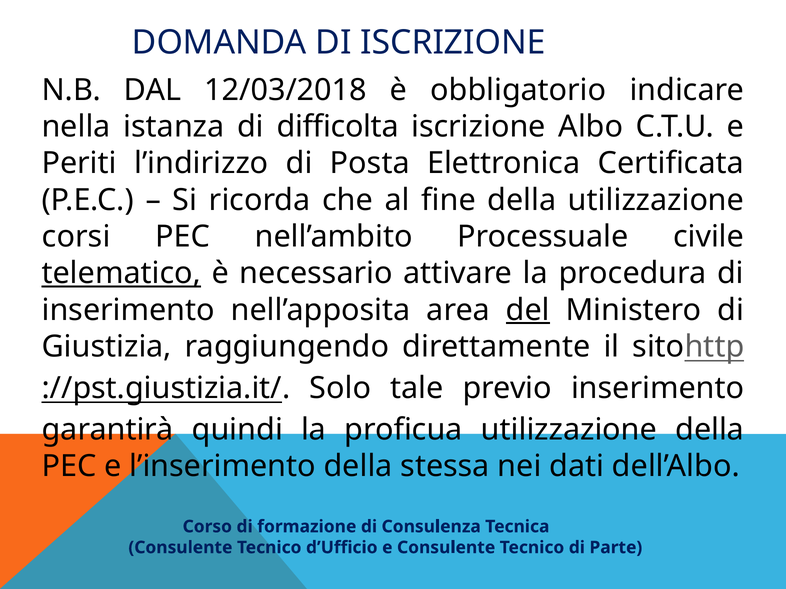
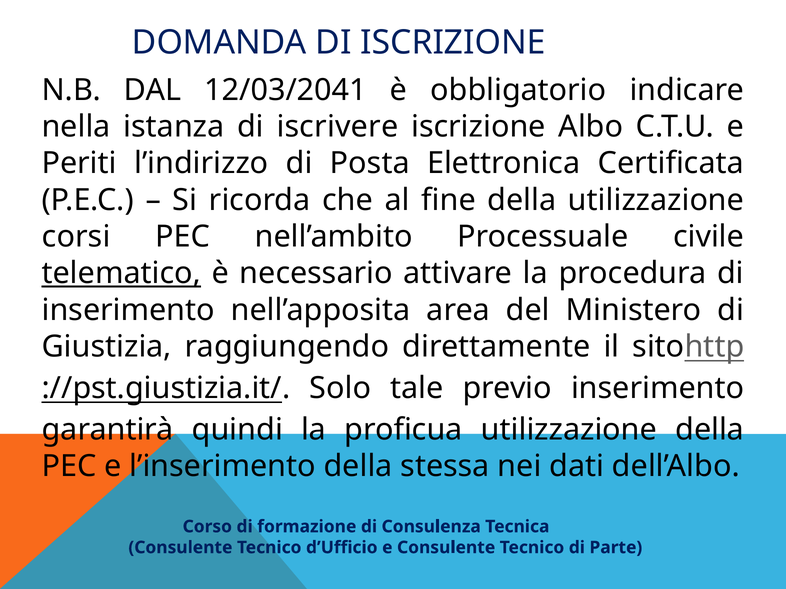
12/03/2018: 12/03/2018 -> 12/03/2041 (286, 90)
difficolta: difficolta -> iscrivere (337, 127)
del underline: present -> none (528, 310)
